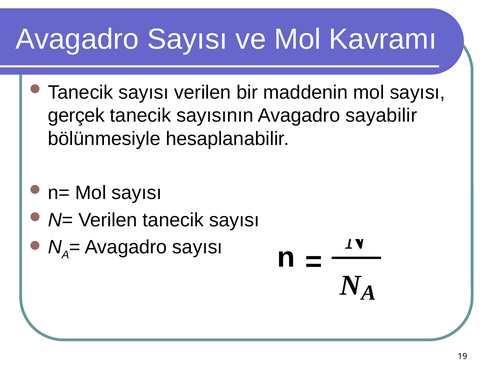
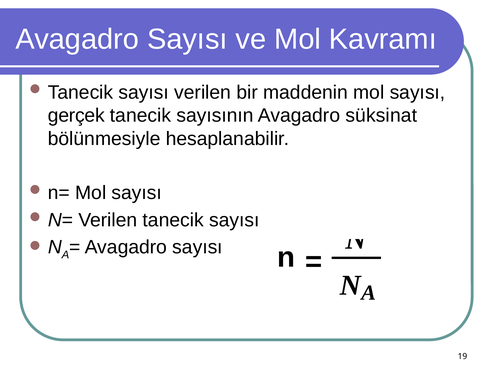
sayabilir: sayabilir -> süksinat (381, 115)
